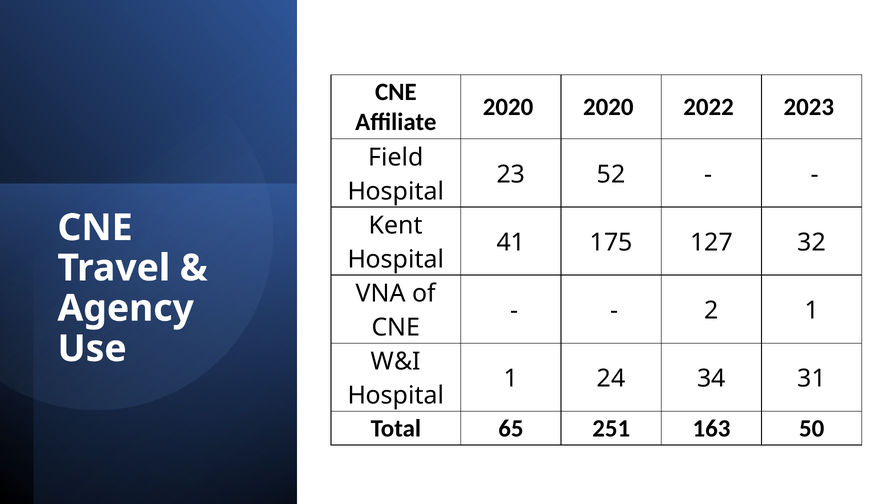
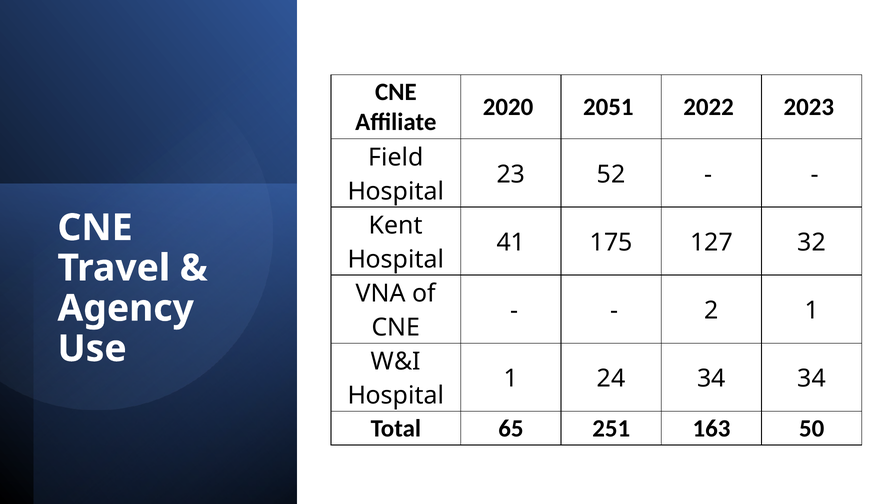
2020 2020: 2020 -> 2051 (608, 107)
34 31: 31 -> 34 (812, 379)
